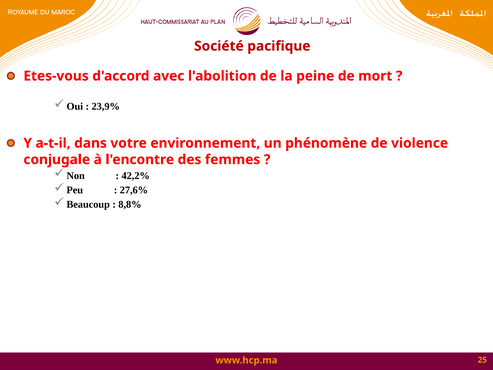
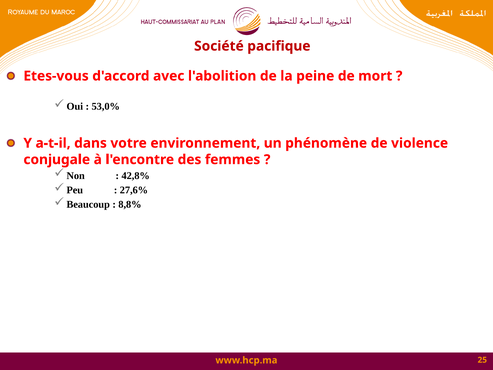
23,9%: 23,9% -> 53,0% (106, 107)
42,2%: 42,2% -> 42,8% (136, 176)
